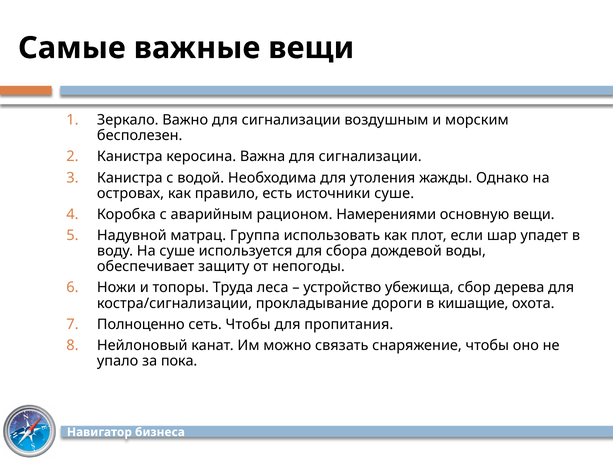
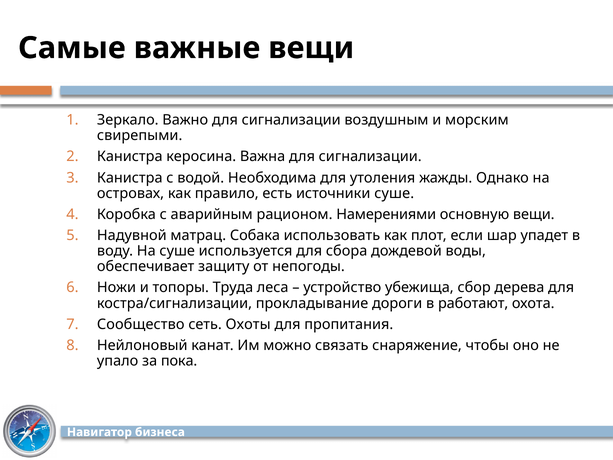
бесполезен: бесполезен -> свирепыми (140, 136)
Группа: Группа -> Собака (255, 235)
кишащие: кишащие -> работают (473, 303)
Полноценно: Полноценно -> Сообщество (141, 324)
сеть Чтобы: Чтобы -> Охоты (248, 324)
